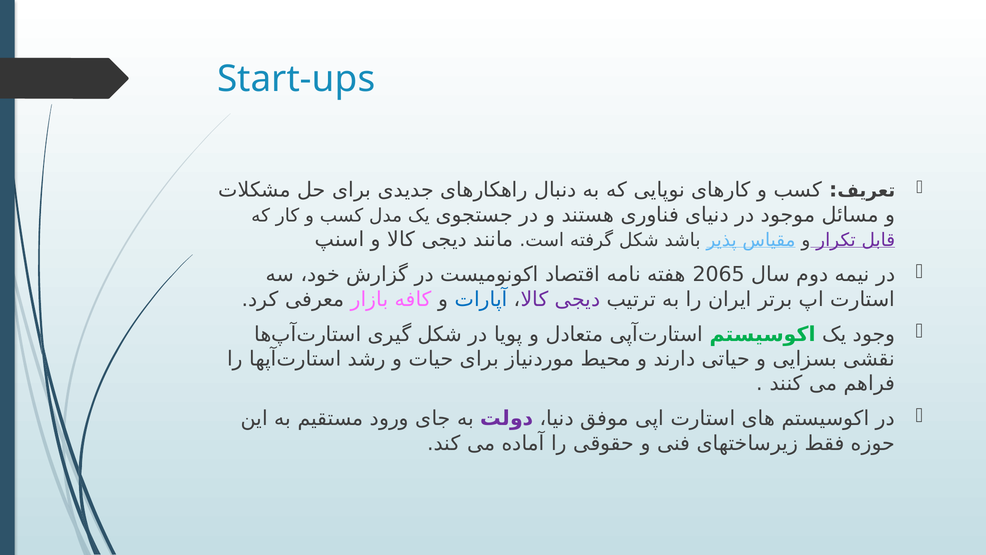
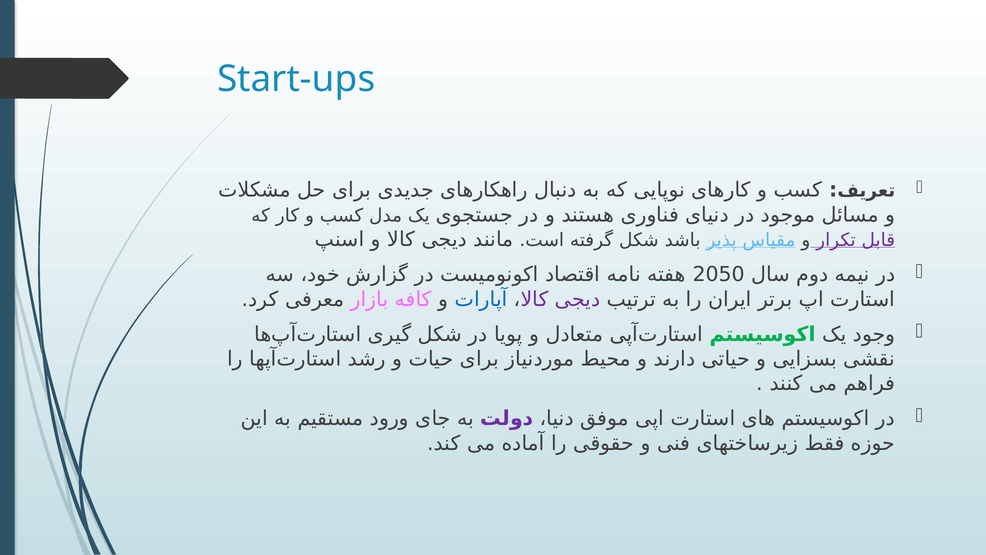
2065: 2065 -> 2050 (719, 274)
